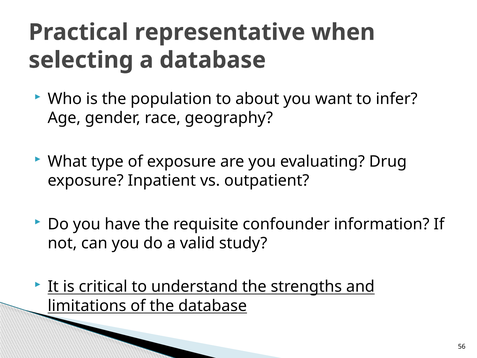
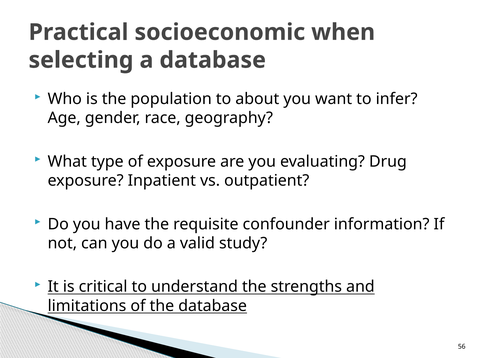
representative: representative -> socioeconomic (220, 32)
